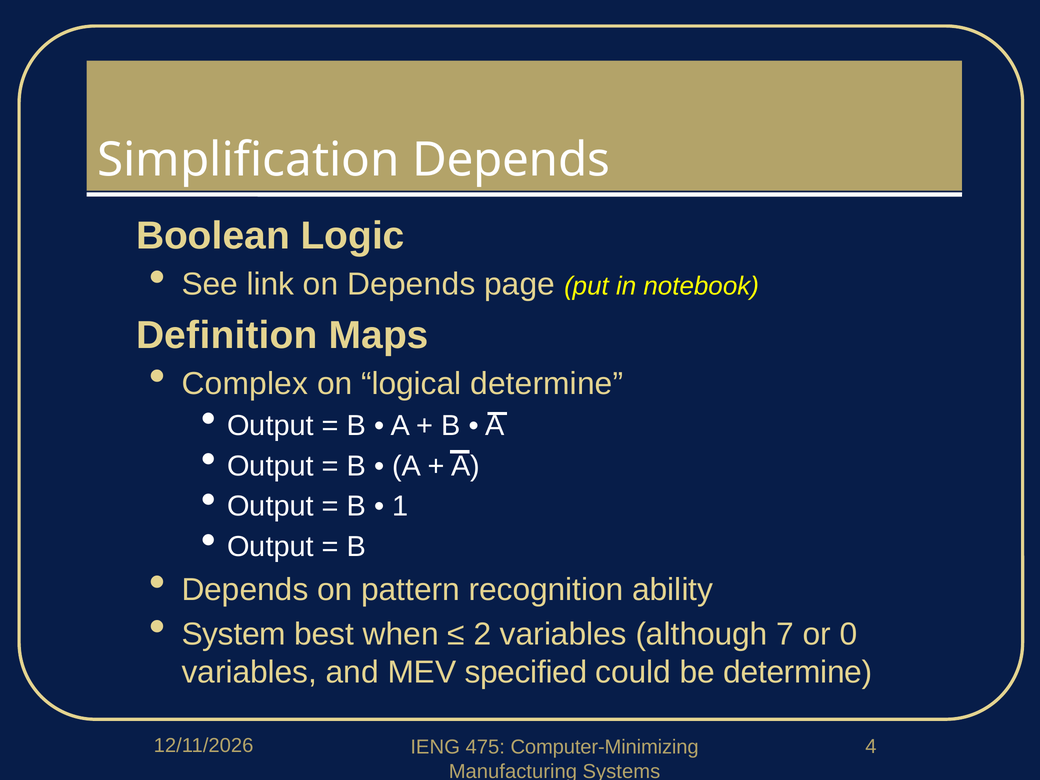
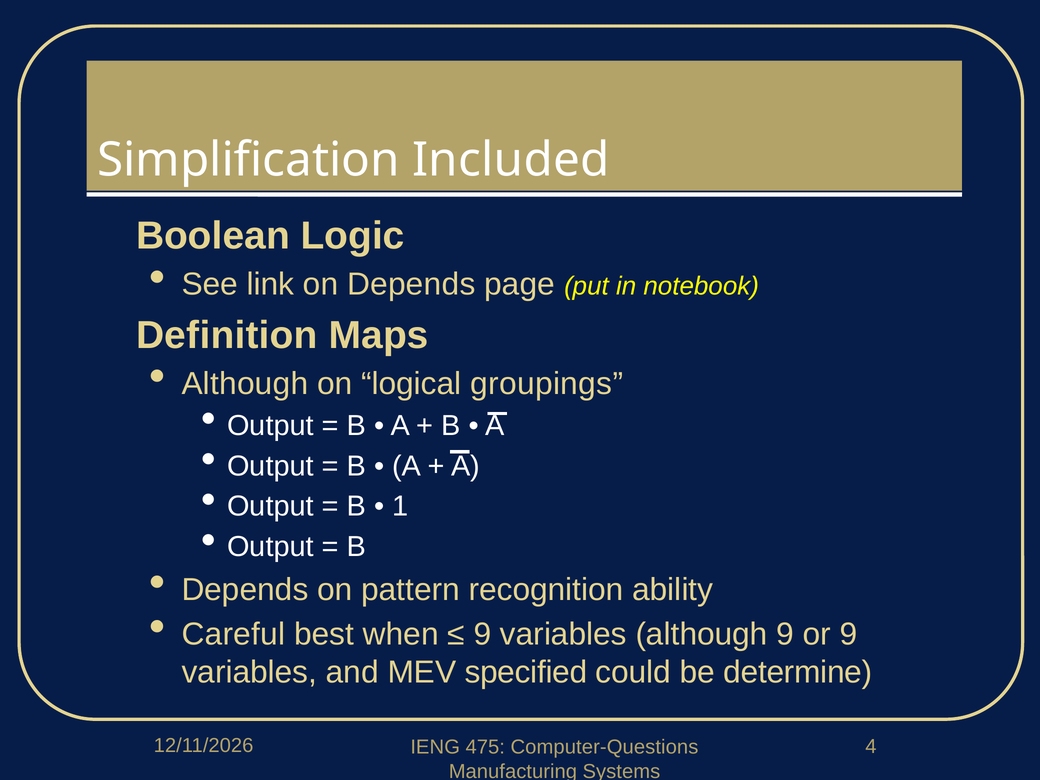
Simplification Depends: Depends -> Included (511, 160)
Complex: Complex -> Although (245, 384)
logical determine: determine -> groupings (547, 384)
System: System -> Careful (233, 634)
2: 2 -> 9 (482, 634)
although 7: 7 -> 9 (785, 634)
or 0: 0 -> 9 (849, 634)
Computer-Minimizing: Computer-Minimizing -> Computer-Questions (604, 747)
